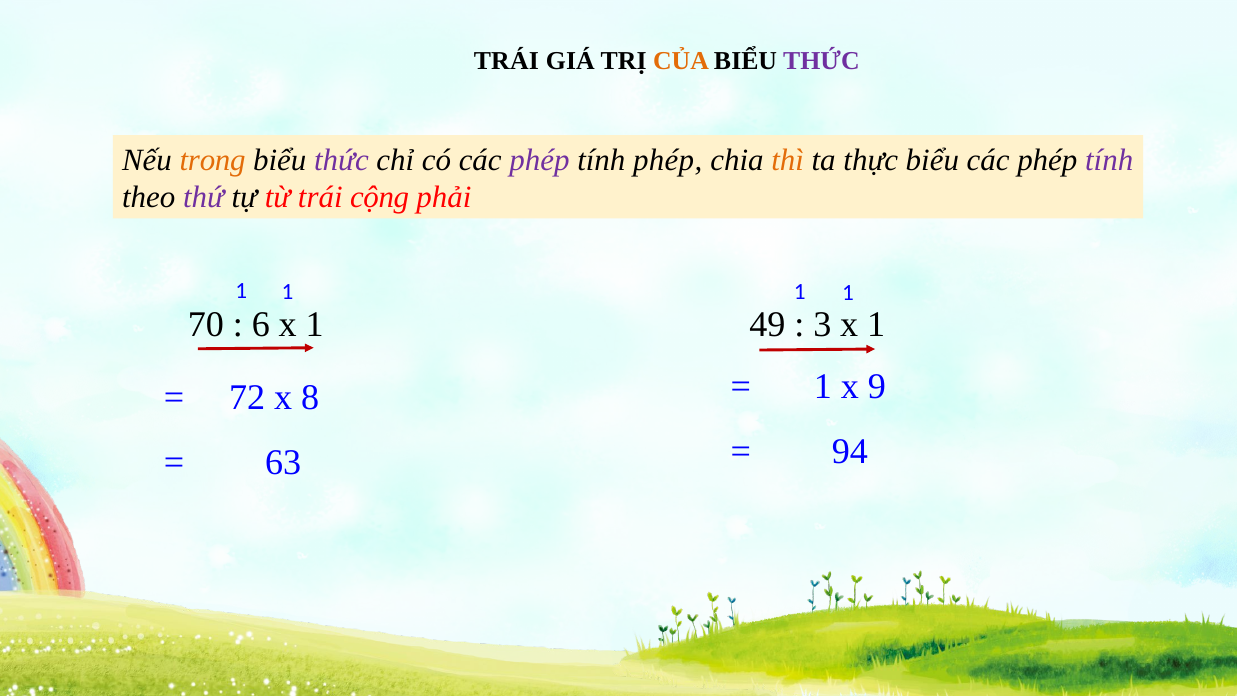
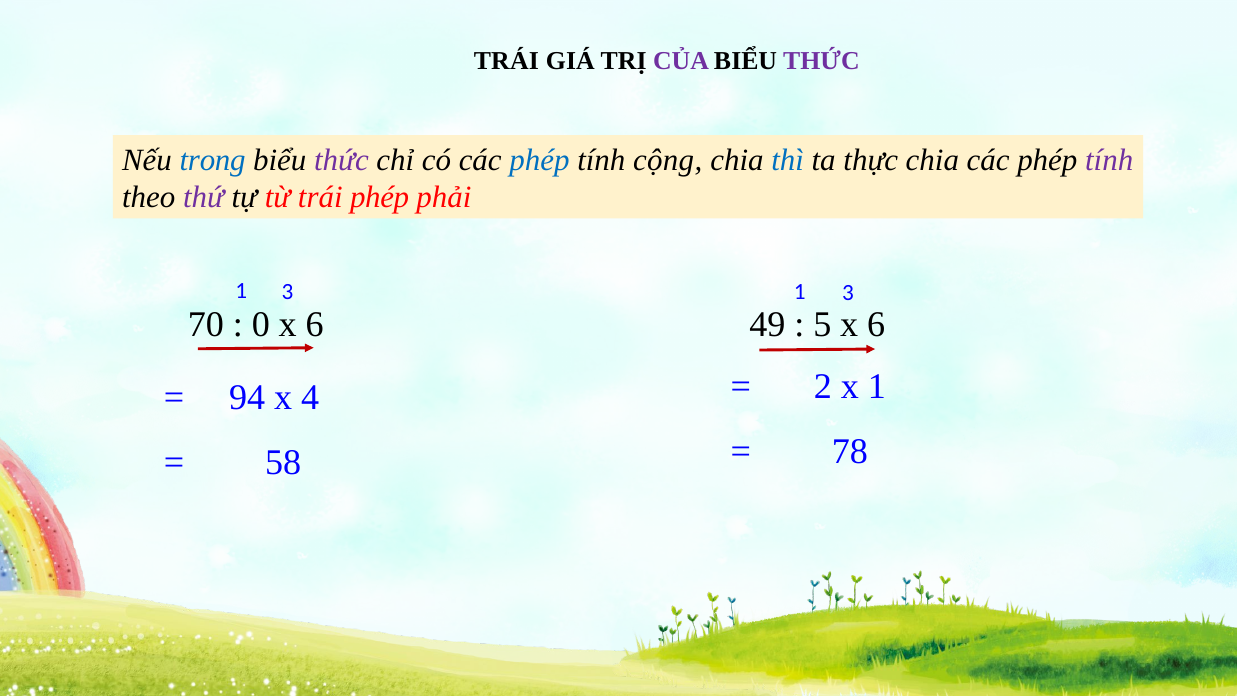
CỦA colour: orange -> purple (681, 61)
trong colour: orange -> blue (213, 160)
phép colour: purple -> blue (539, 160)
tính phép: phép -> cộng (668, 160)
thì colour: orange -> blue (788, 160)
thực biểu: biểu -> chia (932, 160)
trái cộng: cộng -> phép (380, 197)
1: 1 -> 3 (288, 291)
1: 1 -> 3 (848, 293)
6: 6 -> 0 (261, 324)
1: 1 -> 6 (315, 324)
3: 3 -> 5 (822, 325)
1: 1 -> 6 (876, 325)
1: 1 -> 2 (823, 386)
x 9: 9 -> 1 (877, 386)
72: 72 -> 94 (247, 398)
8: 8 -> 4 (310, 398)
94: 94 -> 78 (850, 451)
63: 63 -> 58 (283, 463)
